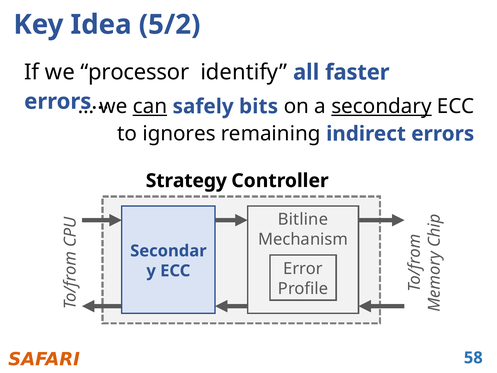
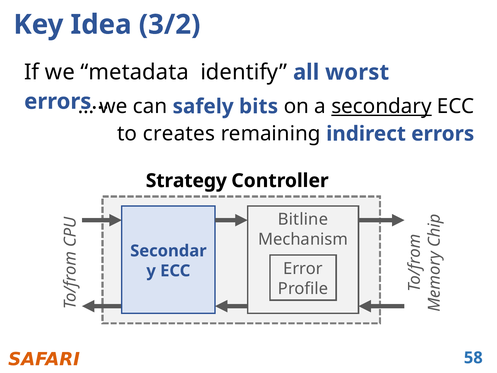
5/2: 5/2 -> 3/2 (170, 25)
processor: processor -> metadata (135, 72)
faster: faster -> worst (357, 72)
can underline: present -> none (150, 106)
ignores: ignores -> creates (179, 134)
